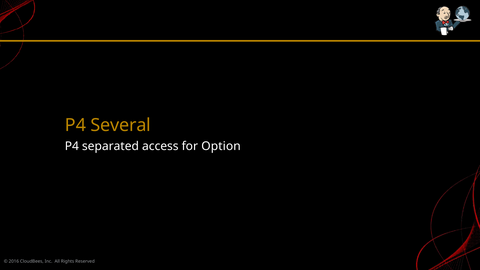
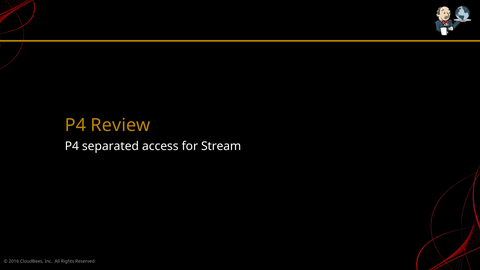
Several: Several -> Review (121, 125)
Option: Option -> Stream (221, 146)
